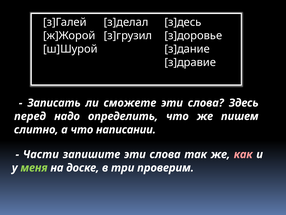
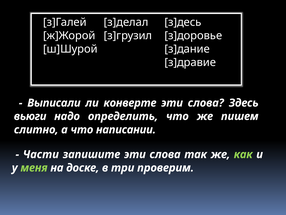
Записать: Записать -> Выписали (54, 103)
сможете: сможете -> конверте (130, 103)
перед: перед -> вьюги (30, 116)
как colour: pink -> light green (243, 154)
